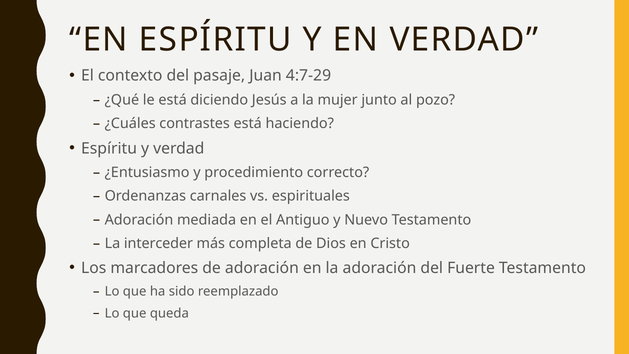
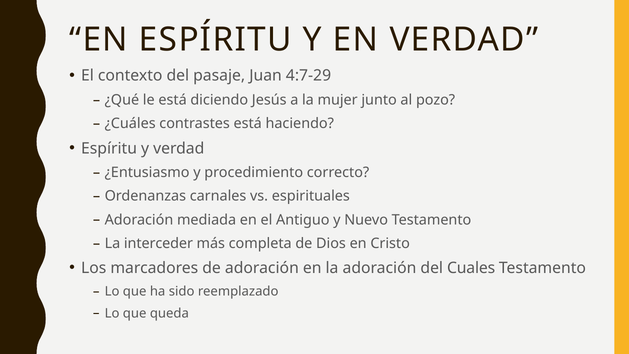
Fuerte: Fuerte -> Cuales (471, 268)
